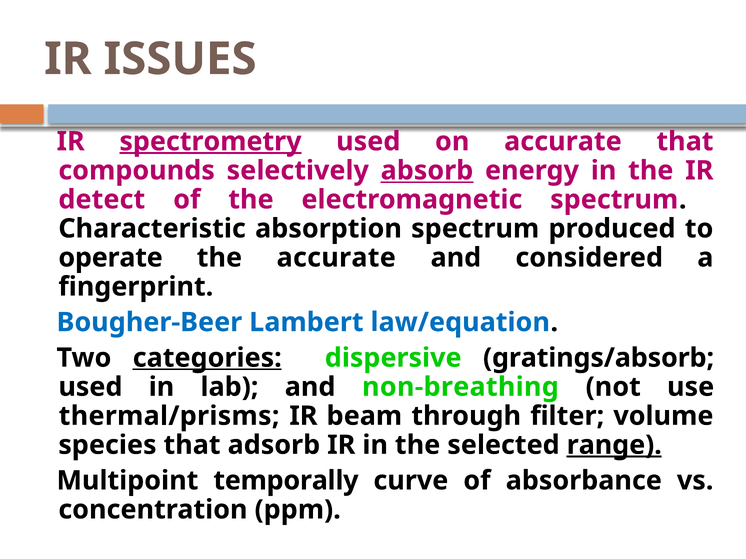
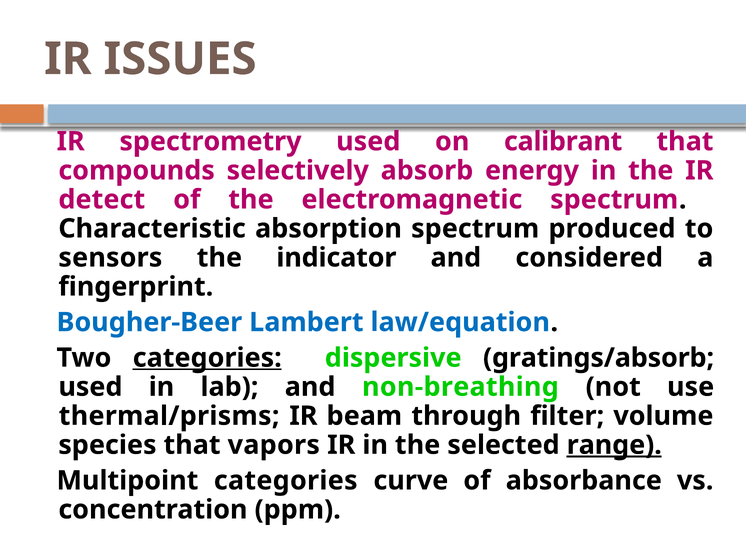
spectrometry underline: present -> none (210, 142)
on accurate: accurate -> calibrant (563, 142)
absorb underline: present -> none (427, 171)
operate: operate -> sensors (110, 258)
the accurate: accurate -> indicator (336, 258)
adsorb: adsorb -> vapors (274, 445)
Multipoint temporally: temporally -> categories (286, 481)
